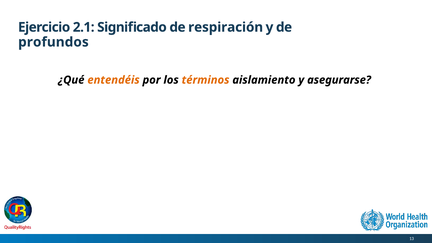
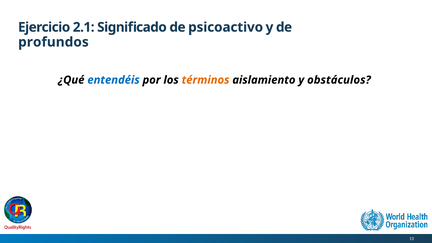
respiración: respiración -> psicoactivo (226, 27)
entendéis colour: orange -> blue (114, 80)
asegurarse: asegurarse -> obstáculos (339, 80)
